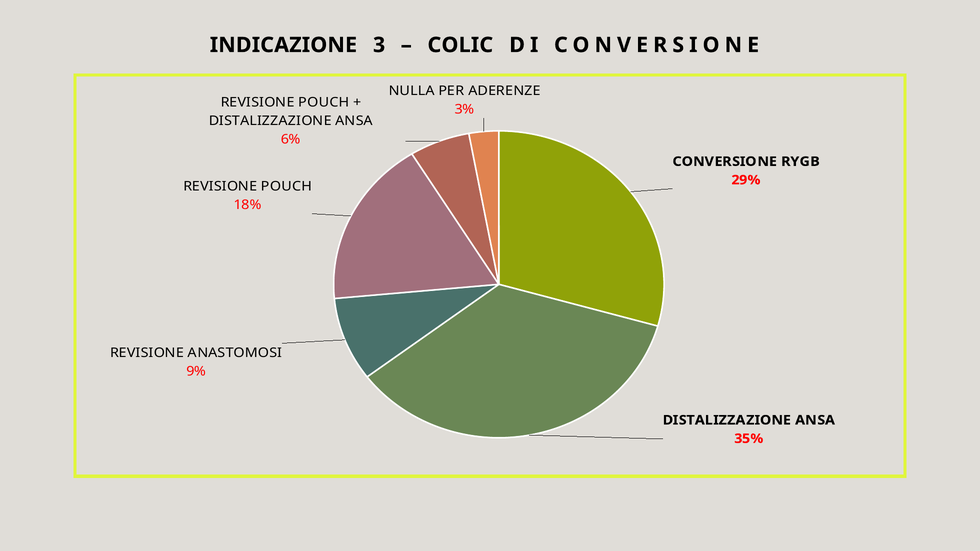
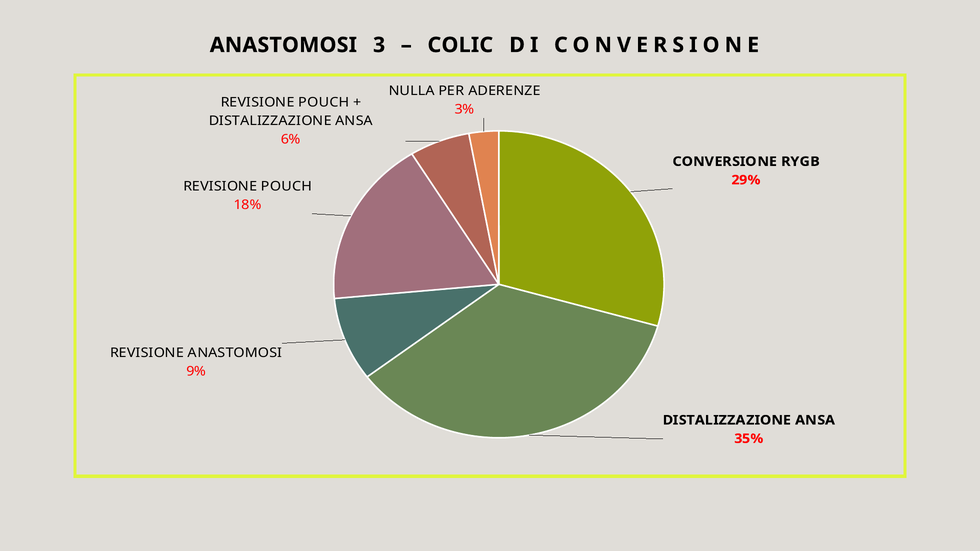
INDICAZIONE: INDICAZIONE -> ANASTOMOSI (283, 45)
